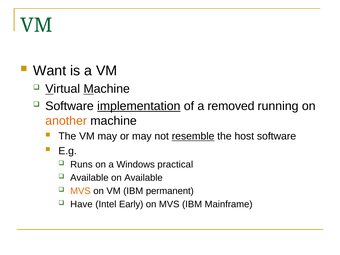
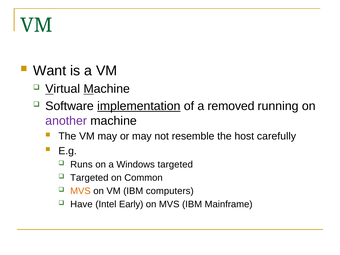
another colour: orange -> purple (66, 121)
resemble underline: present -> none (193, 136)
host software: software -> carefully (276, 136)
Windows practical: practical -> targeted (175, 165)
Available: Available -> Targeted (89, 178)
on Available: Available -> Common (144, 178)
permanent: permanent -> computers (170, 191)
